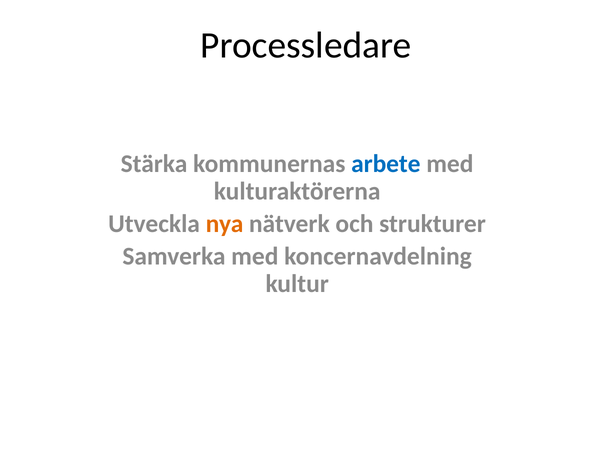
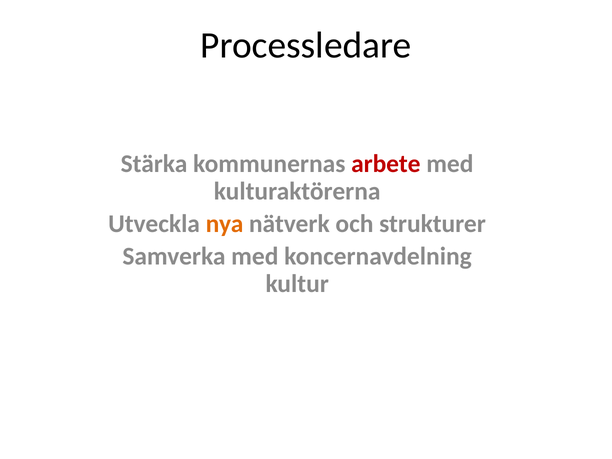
arbete colour: blue -> red (386, 164)
